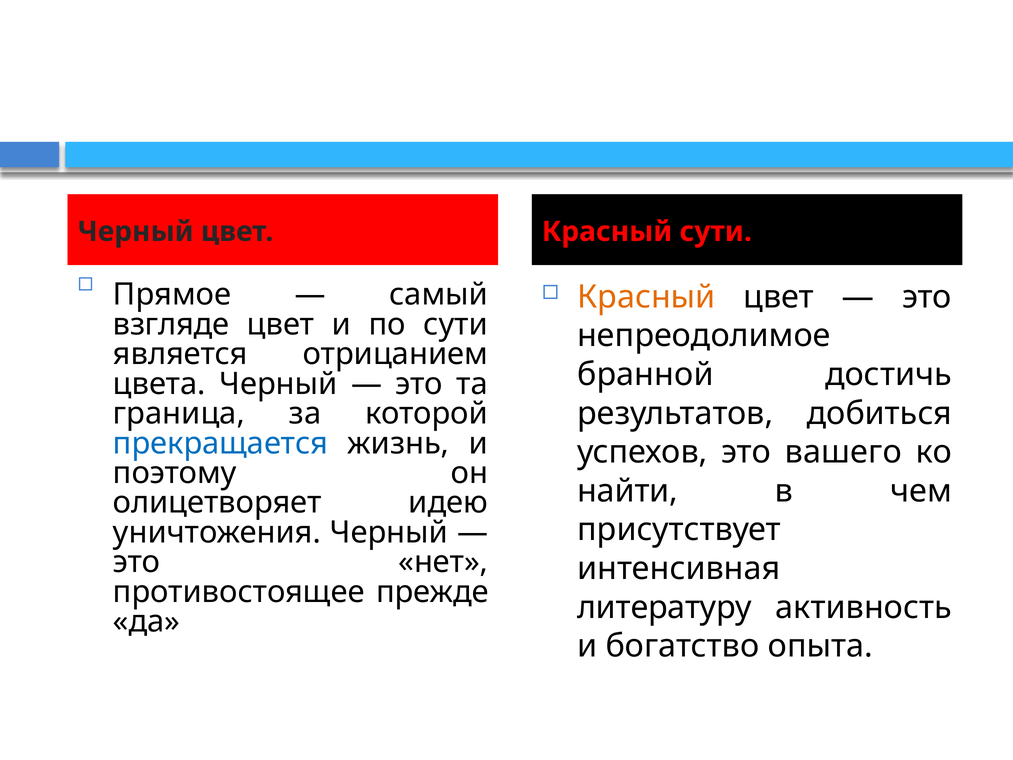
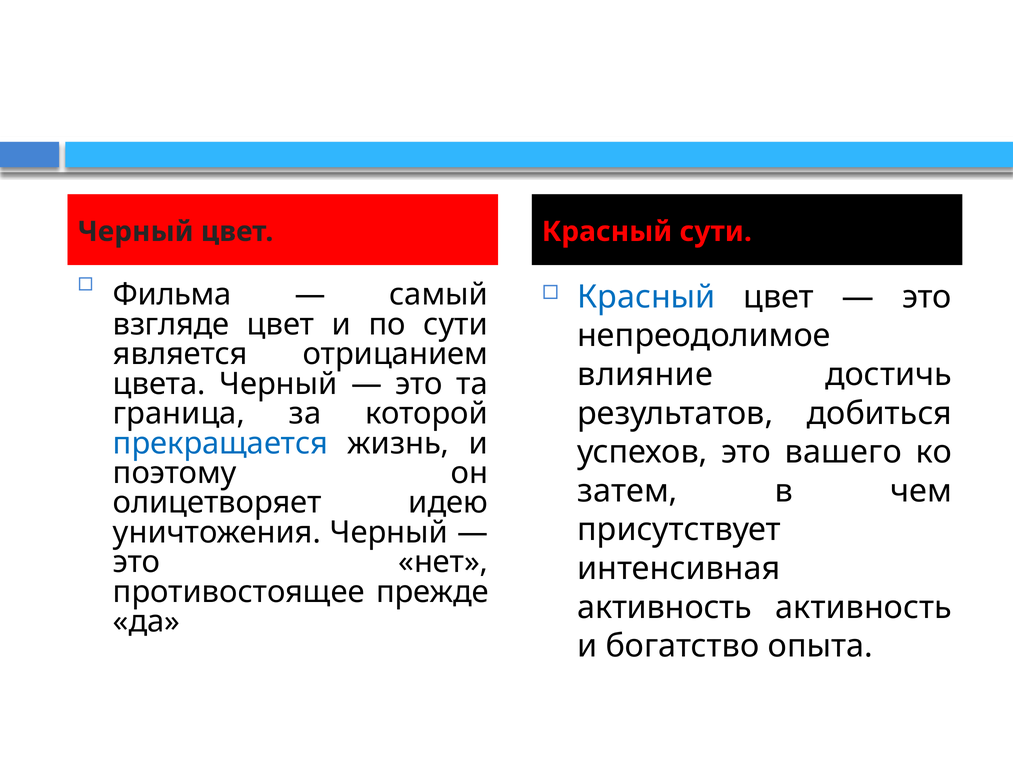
Прямое: Прямое -> Фильма (172, 295)
Красный colour: orange -> blue (646, 297)
бранной: бранной -> влияние (645, 374)
найти: найти -> затем (627, 491)
литературу: литературу -> активность (665, 607)
